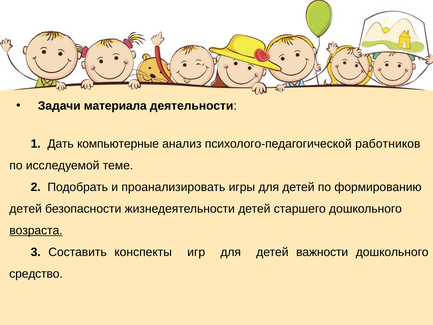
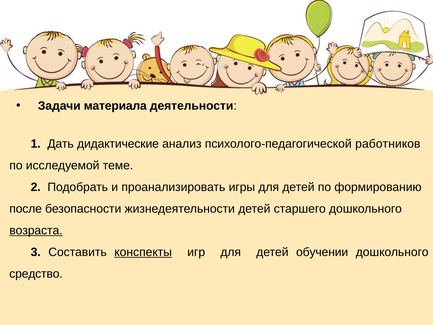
компьютерные: компьютерные -> дидактические (118, 144)
детей: детей -> после (26, 209)
конспекты underline: none -> present (143, 252)
важности: важности -> обучении (322, 252)
